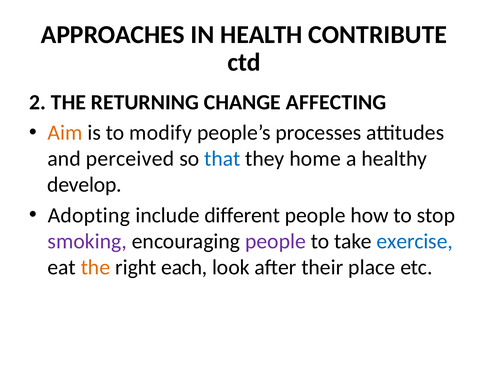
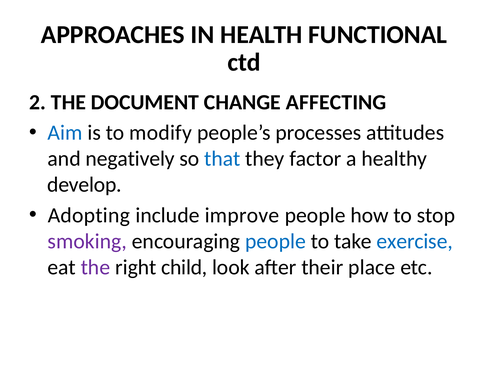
CONTRIBUTE: CONTRIBUTE -> FUNCTIONAL (378, 35)
RETURNING: RETURNING -> DOCUMENT (145, 102)
Aim colour: orange -> blue (65, 133)
perceived: perceived -> negatively (130, 159)
home: home -> factor (315, 159)
different: different -> improve (242, 215)
people colour: purple -> blue (275, 241)
the colour: orange -> purple (95, 267)
each: each -> child (184, 267)
